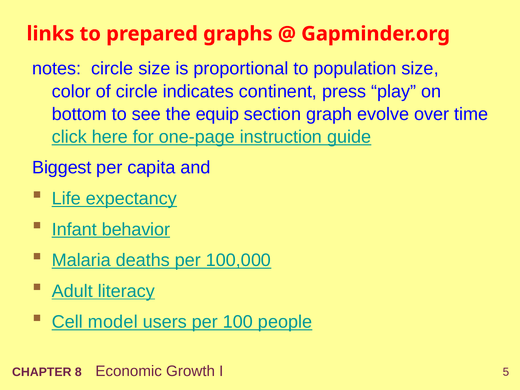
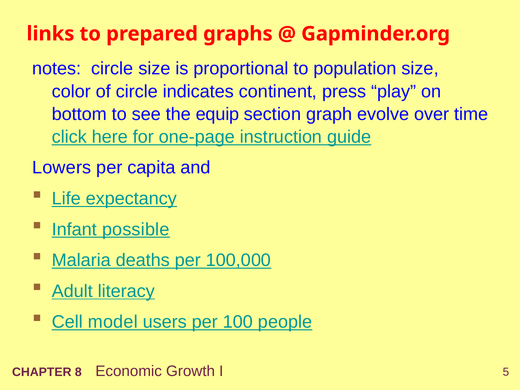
Biggest: Biggest -> Lowers (62, 168)
behavior: behavior -> possible (136, 229)
